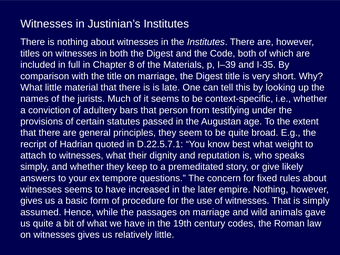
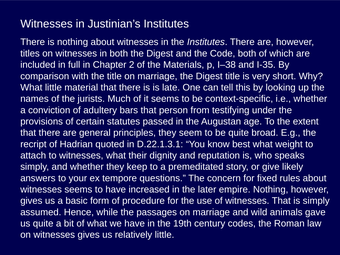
8: 8 -> 2 (132, 65)
I–39: I–39 -> I–38 (227, 65)
D.22.5.7.1: D.22.5.7.1 -> D.22.1.3.1 (160, 144)
